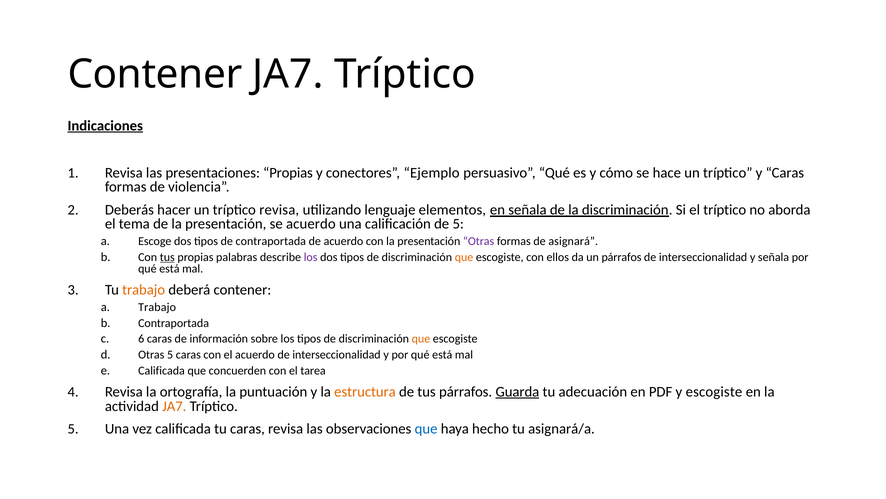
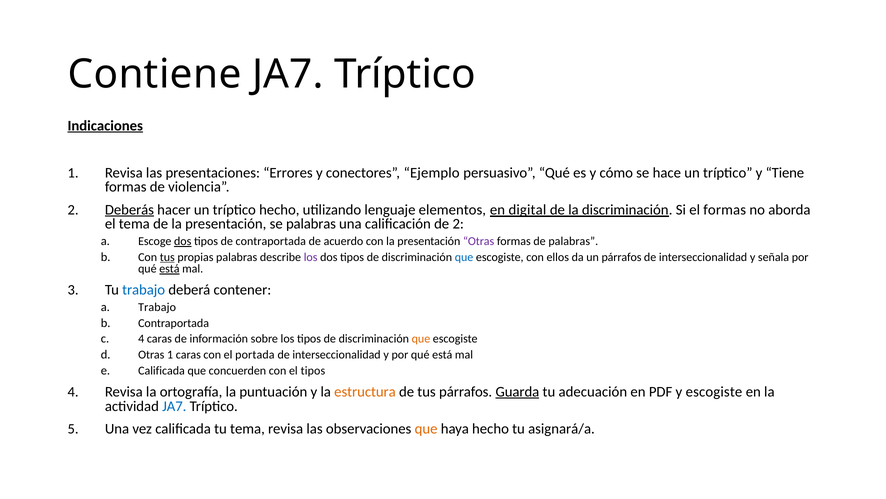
Contener: Contener -> Contiene (155, 74)
presentaciones Propias: Propias -> Errores (288, 172)
y Caras: Caras -> Tiene (785, 172)
Deberás underline: none -> present (129, 209)
tríptico revisa: revisa -> hecho (279, 209)
en señala: señala -> digital (527, 209)
el tríptico: tríptico -> formas (725, 209)
se acuerdo: acuerdo -> palabras (311, 224)
de 5: 5 -> 2 (458, 224)
dos underline: none -> present (183, 241)
de asignará: asignará -> palabras (573, 241)
que colour: orange -> blue (464, 257)
está underline: none -> present (169, 268)
trabajo colour: orange -> blue (144, 290)
6: 6 -> 4 (141, 338)
Otras 5: 5 -> 1 (170, 354)
el acuerdo: acuerdo -> portada (255, 354)
el tarea: tarea -> tipos (313, 370)
JA7 colour: orange -> blue (174, 406)
tu caras: caras -> tema (247, 428)
que colour: blue -> orange (426, 428)
